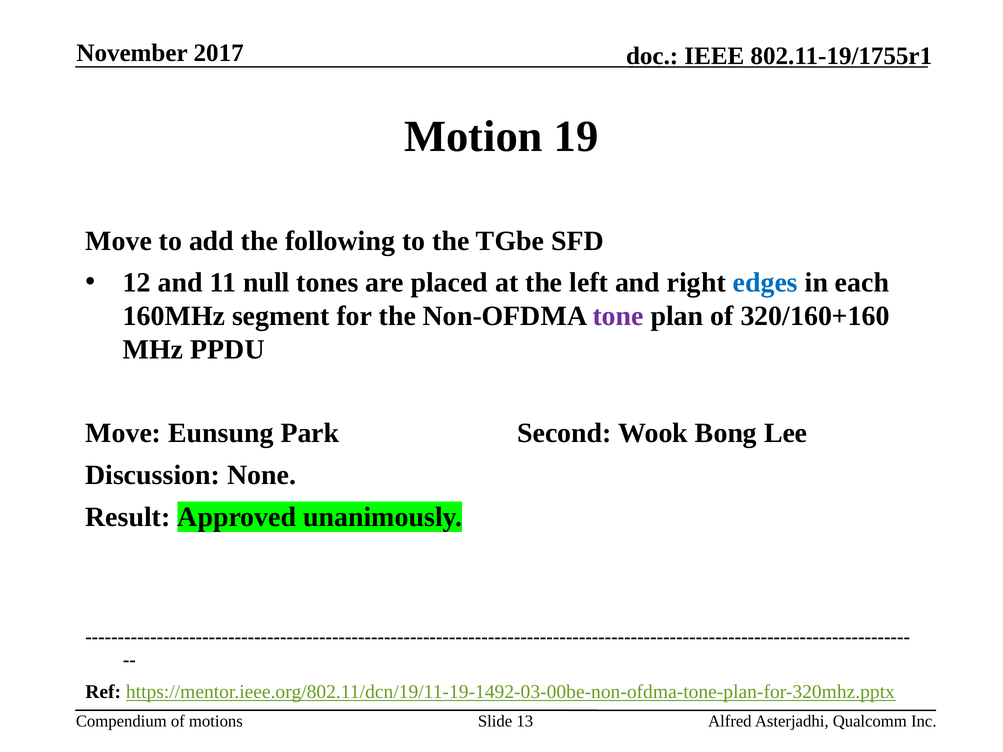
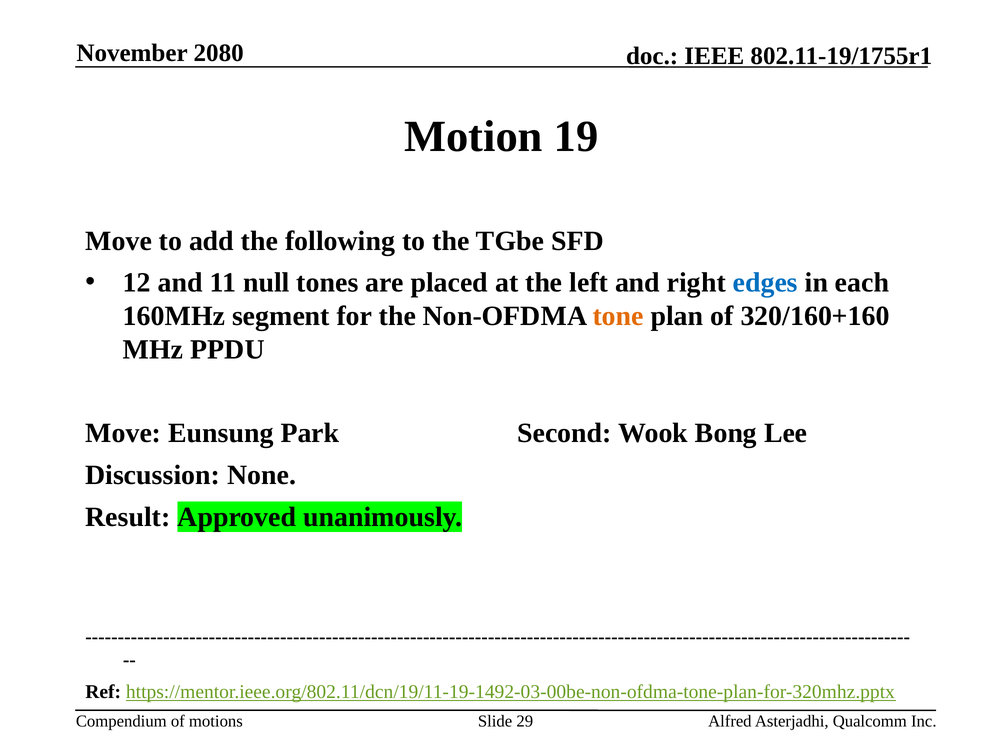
2017: 2017 -> 2080 (219, 53)
tone colour: purple -> orange (618, 316)
13: 13 -> 29 (525, 721)
